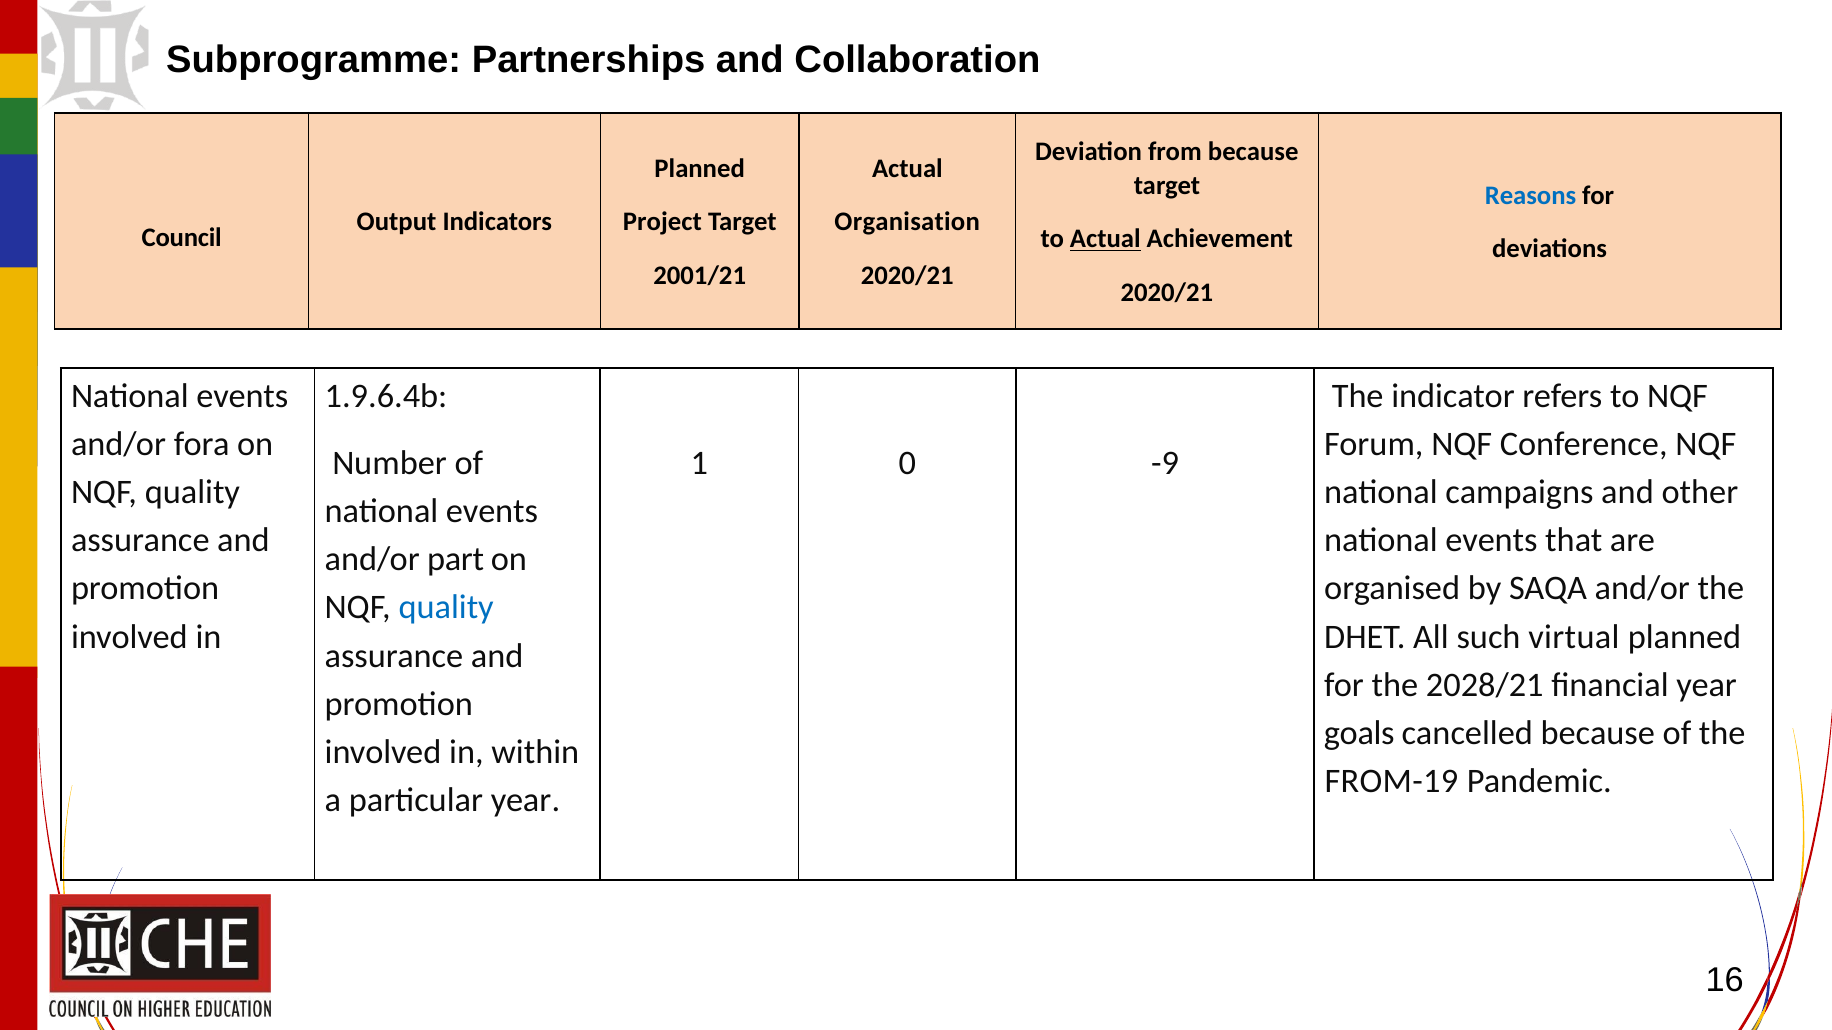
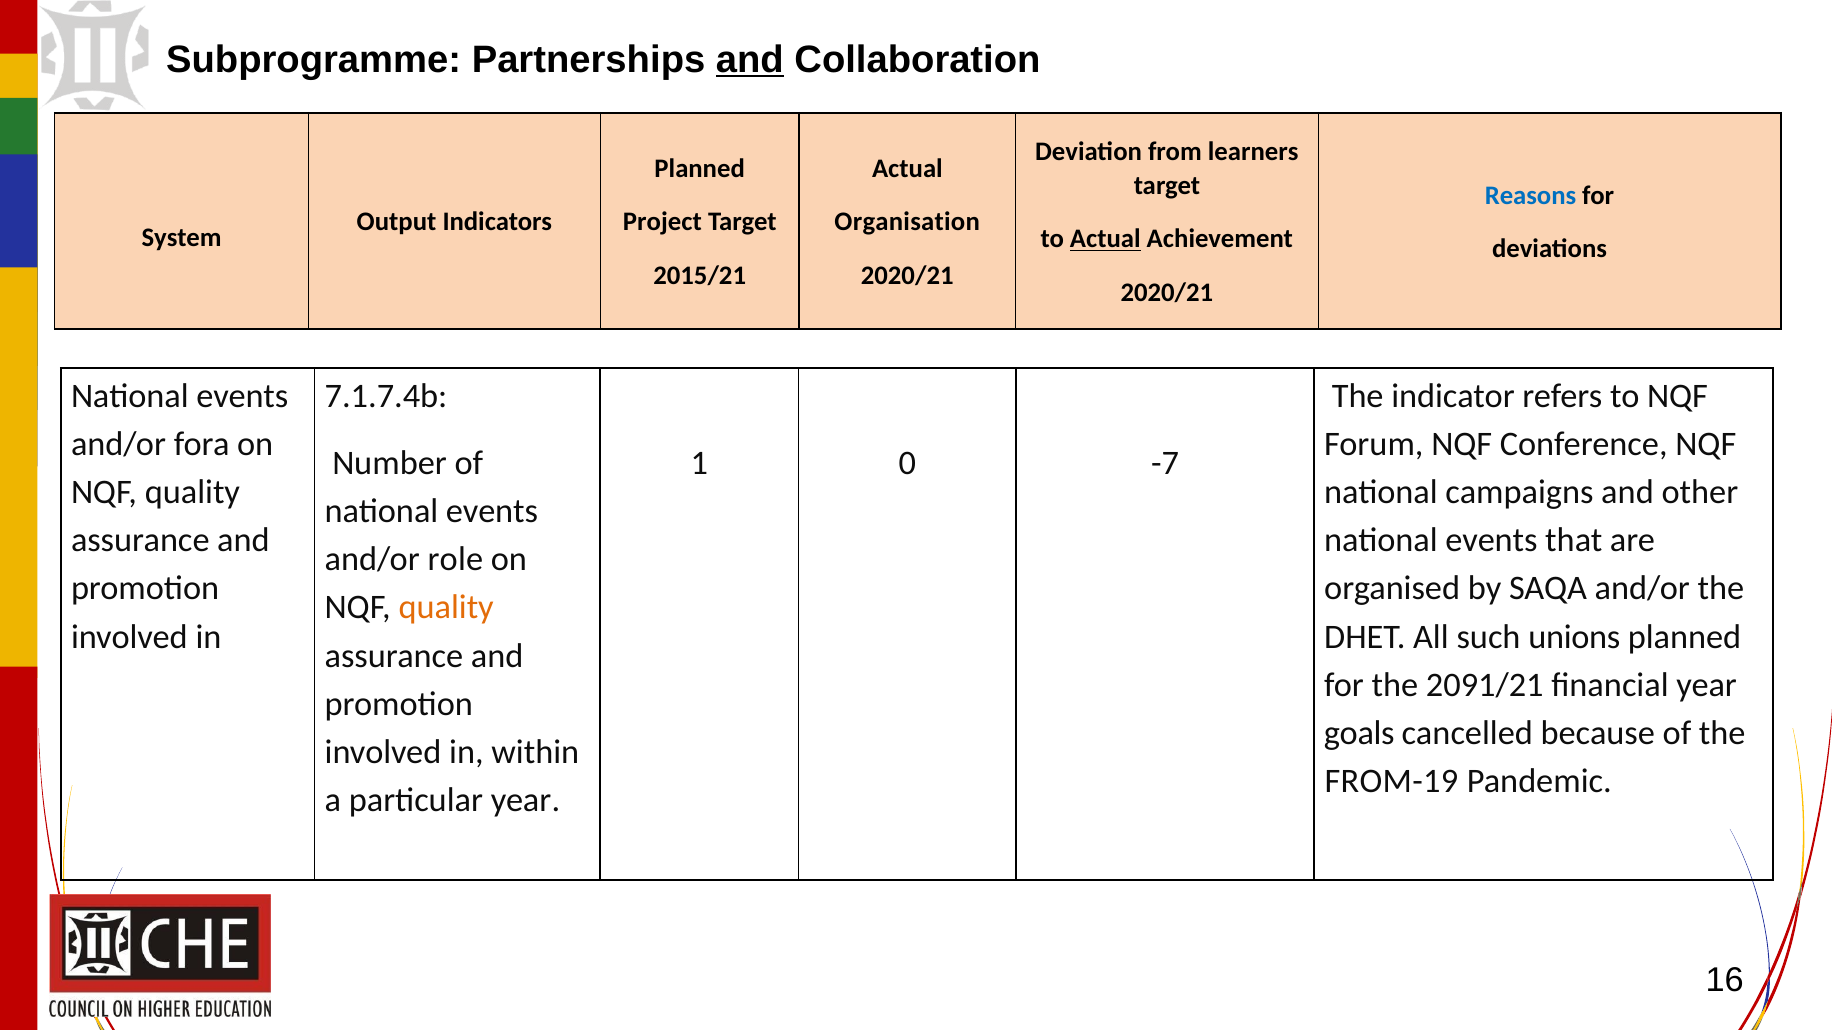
and underline: none -> present (750, 60)
from because: because -> learners (1253, 152)
Council: Council -> System (182, 238)
2001/21: 2001/21 -> 2015/21 (700, 275)
1.9.6.4b: 1.9.6.4b -> 7.1.7.4b (386, 396)
-9: -9 -> -7 (1165, 463)
part: part -> role (455, 560)
quality colour: blue -> orange (446, 608)
virtual: virtual -> unions (1574, 637)
2028/21: 2028/21 -> 2091/21 (1485, 685)
